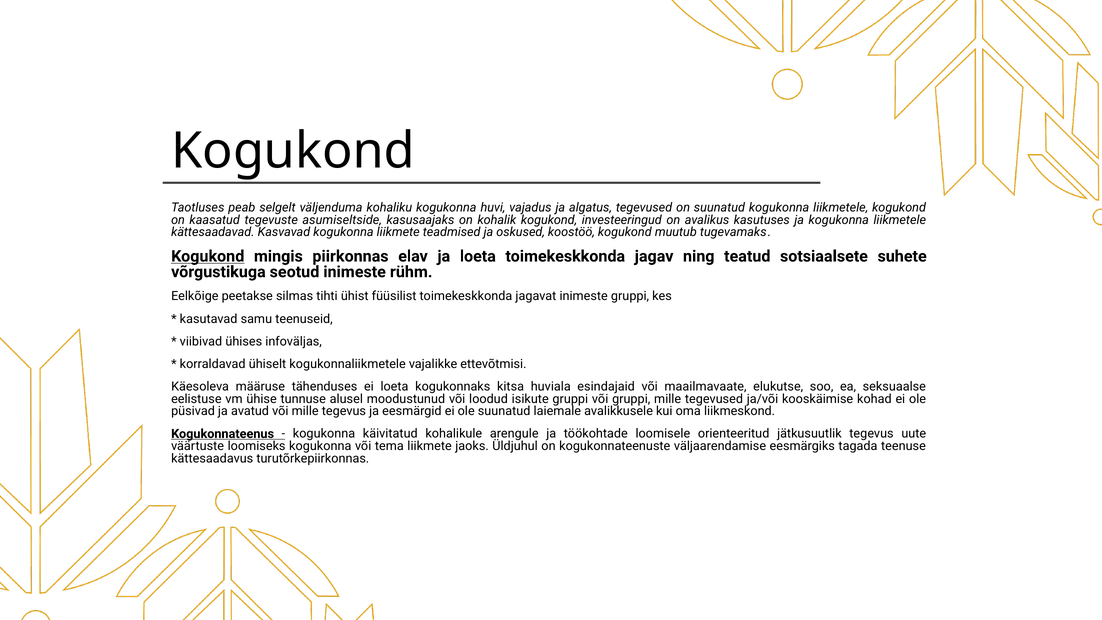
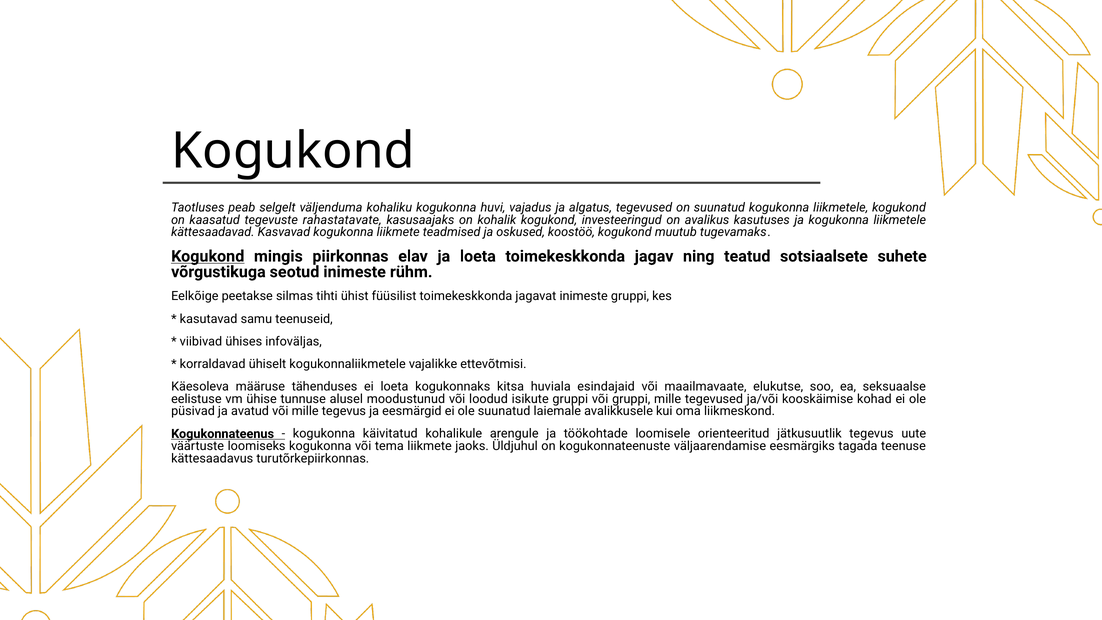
asumiseltside: asumiseltside -> rahastatavate (342, 220)
